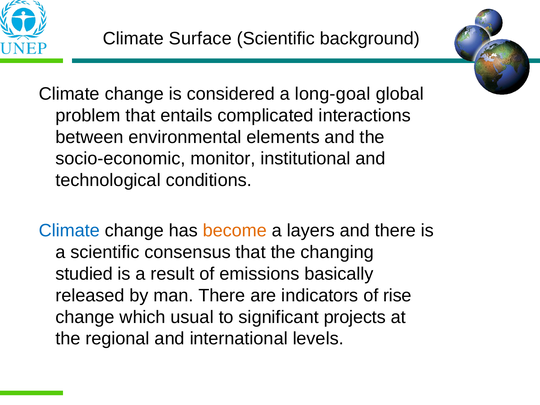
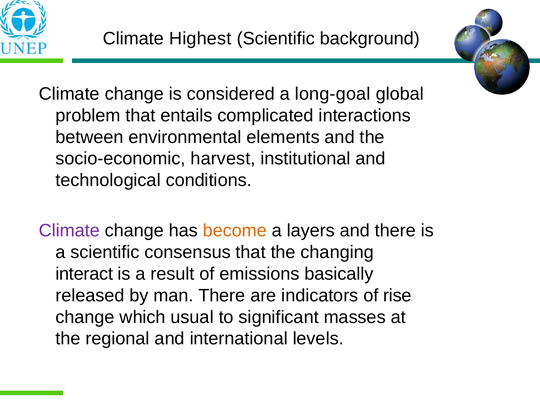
Surface: Surface -> Highest (200, 39)
monitor: monitor -> harvest (223, 159)
Climate colour: blue -> purple (69, 231)
studied: studied -> interact (84, 274)
projects: projects -> masses (355, 317)
